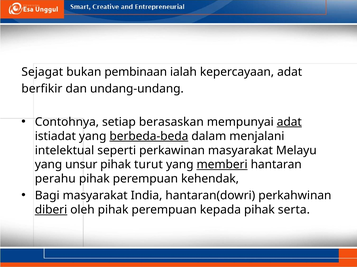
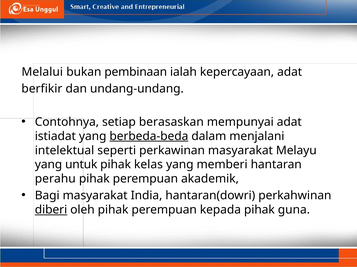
Sejagat: Sejagat -> Melalui (42, 72)
adat underline: present -> none (289, 122)
unsur: unsur -> untuk (81, 165)
turut: turut -> kelas (148, 165)
memberi underline: present -> none (222, 165)
kehendak: kehendak -> akademik (210, 179)
serta: serta -> guna (294, 210)
